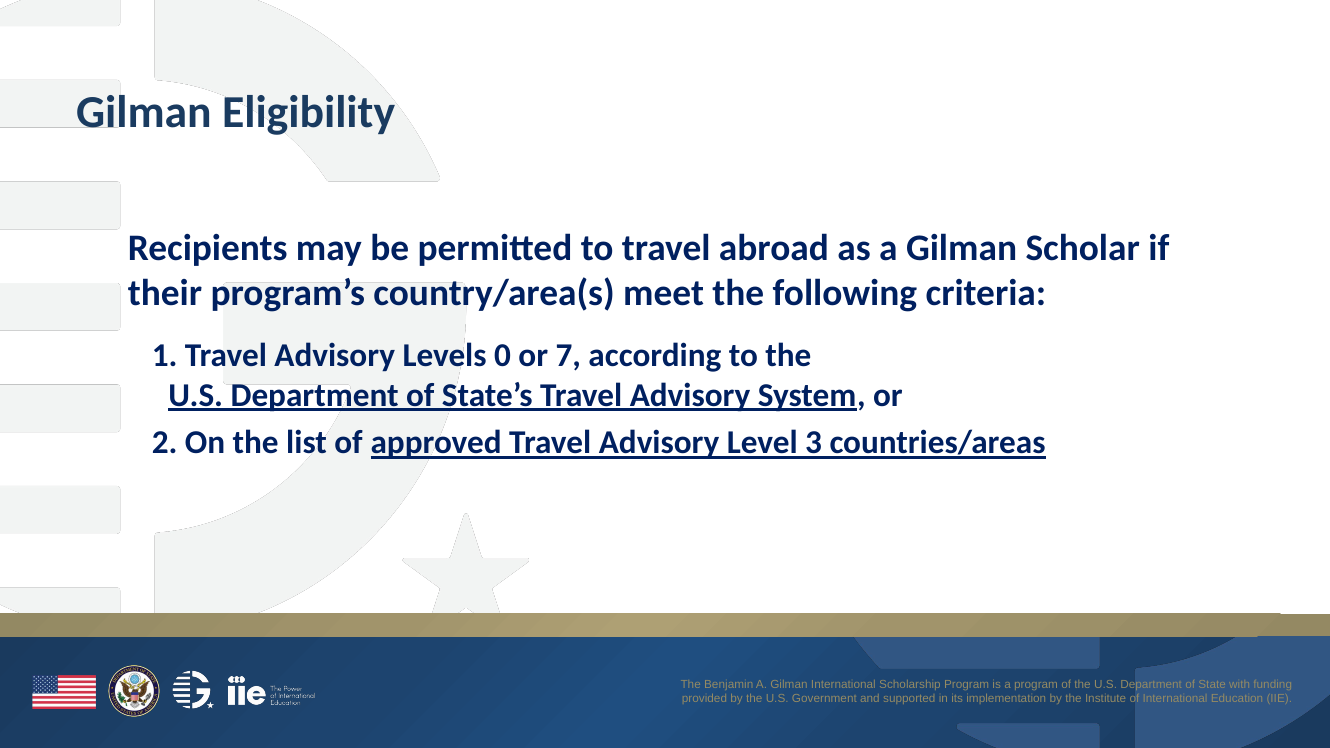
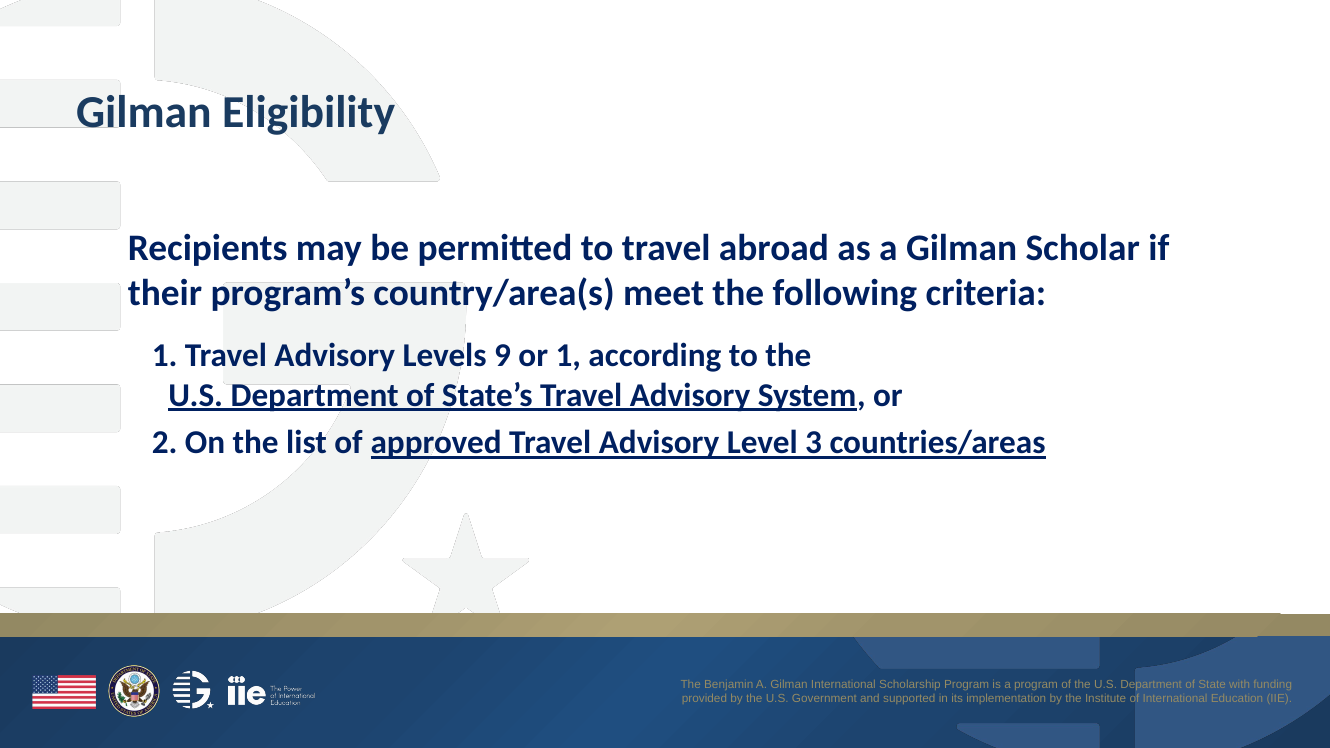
0: 0 -> 9 (503, 356)
or 7: 7 -> 1 (568, 356)
